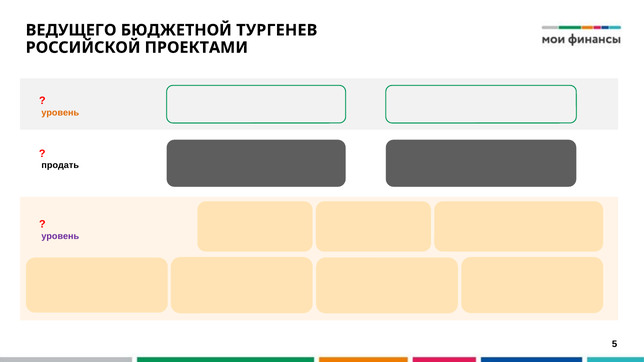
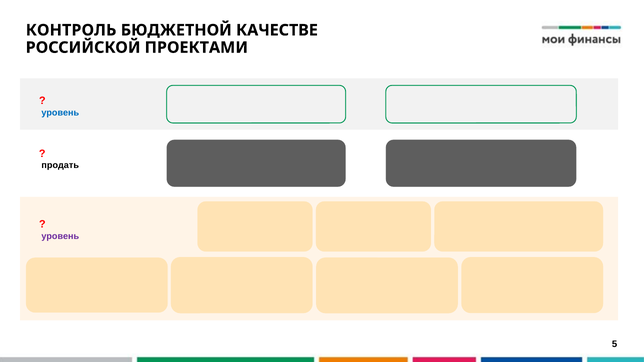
ВЕДУЩЕГО: ВЕДУЩЕГО -> КОНТРОЛЬ (71, 30)
ТУРГЕНЕВ: ТУРГЕНЕВ -> КАЧЕСТВЕ (277, 30)
уровень colour: orange -> blue (60, 113)
